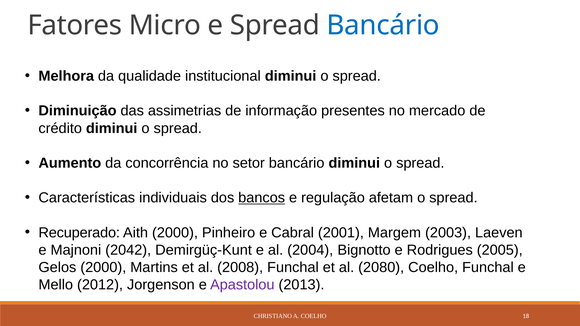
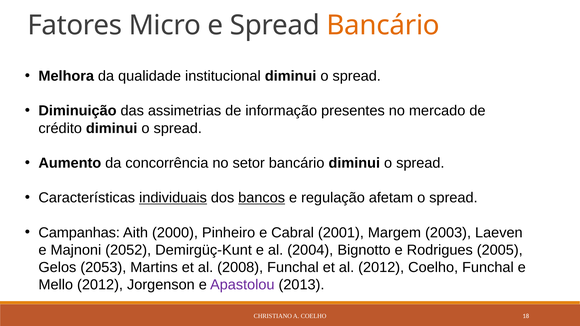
Bancário colour: blue -> orange (383, 25)
individuais underline: none -> present (173, 198)
Recuperado: Recuperado -> Campanhas (79, 233)
2042: 2042 -> 2052 (128, 250)
Gelos 2000: 2000 -> 2053 (103, 268)
al 2080: 2080 -> 2012 (381, 268)
